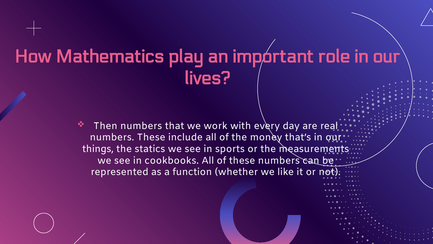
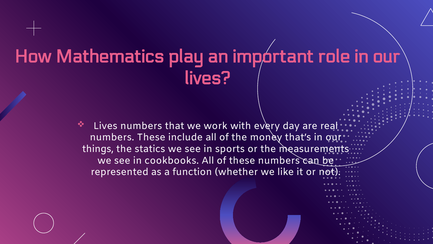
Then: Then -> Lives (105, 126)
